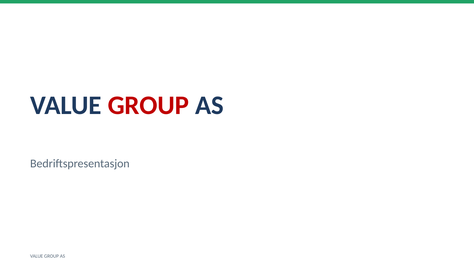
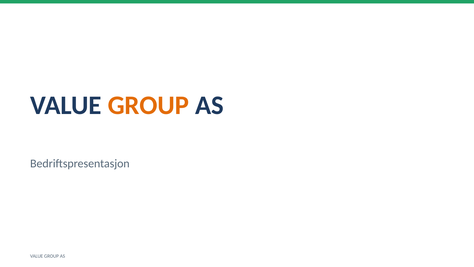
GROUP colour: red -> orange (148, 105)
